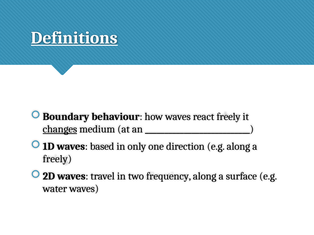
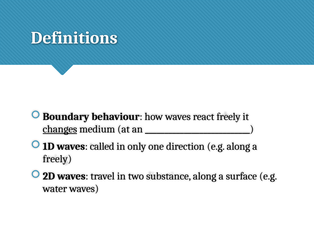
Definitions underline: present -> none (74, 38)
based: based -> called (102, 147)
frequency: frequency -> substance (169, 176)
